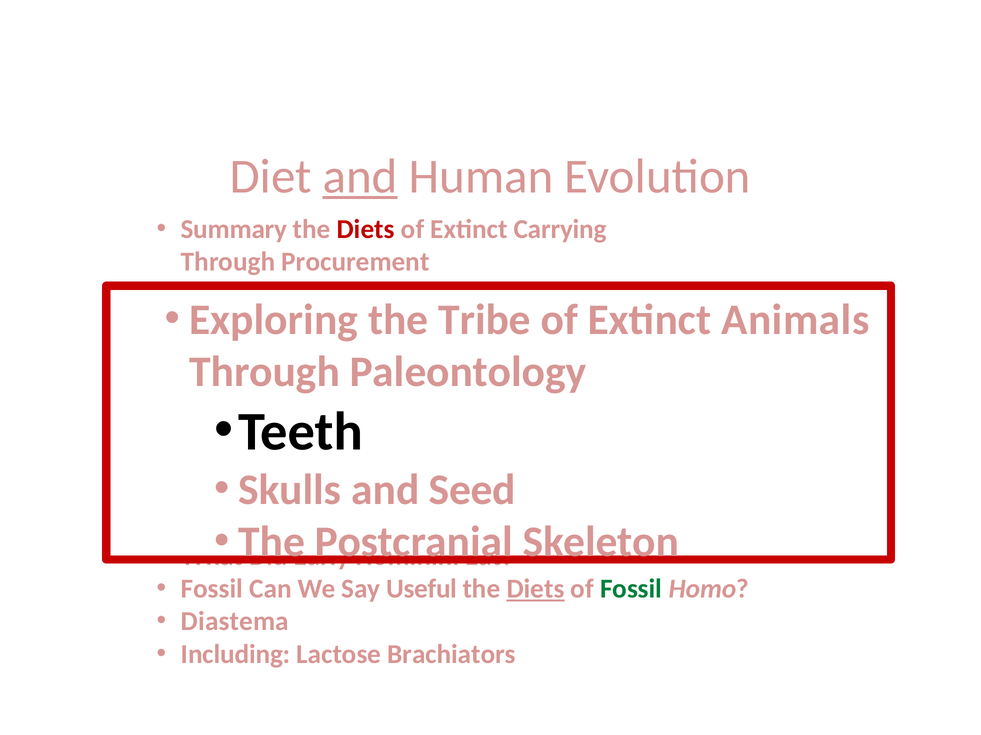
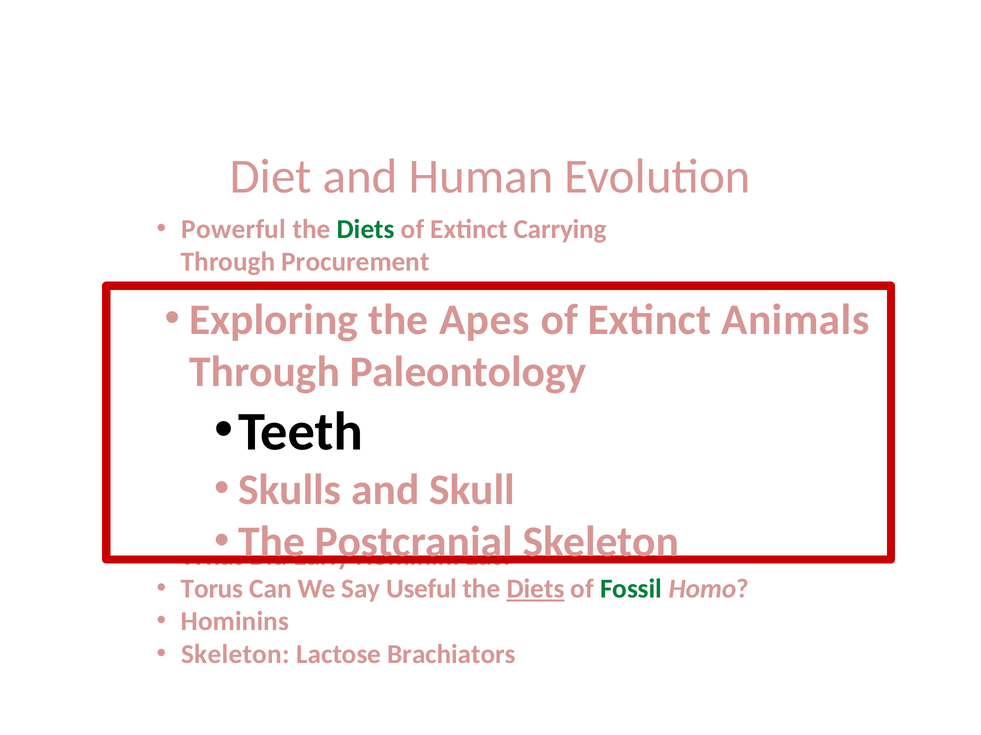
and underline: present -> none (360, 177)
Summary: Summary -> Powerful (234, 229)
Diets colour: red -> green (366, 229)
Tribe: Tribe -> Apes (484, 320)
Seed: Seed -> Skull (472, 490)
Fossil: Fossil -> Torus (212, 589)
Diastema: Diastema -> Hominins (235, 622)
Including: Including -> Skeleton (235, 655)
